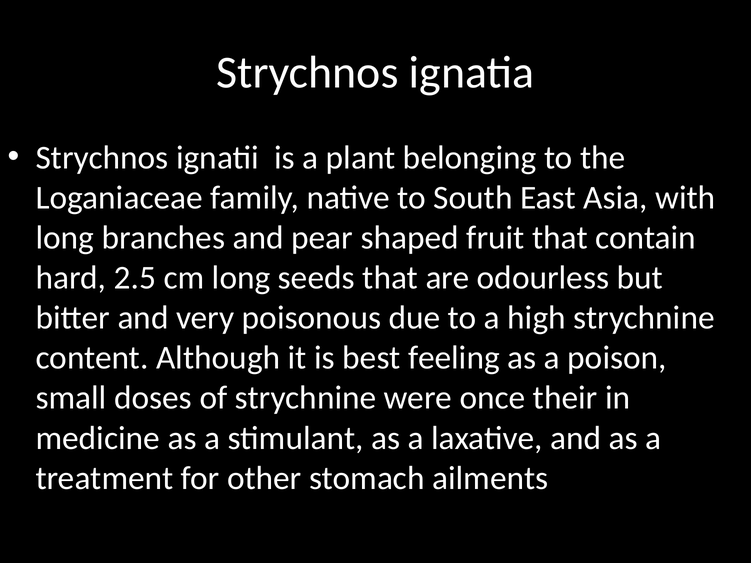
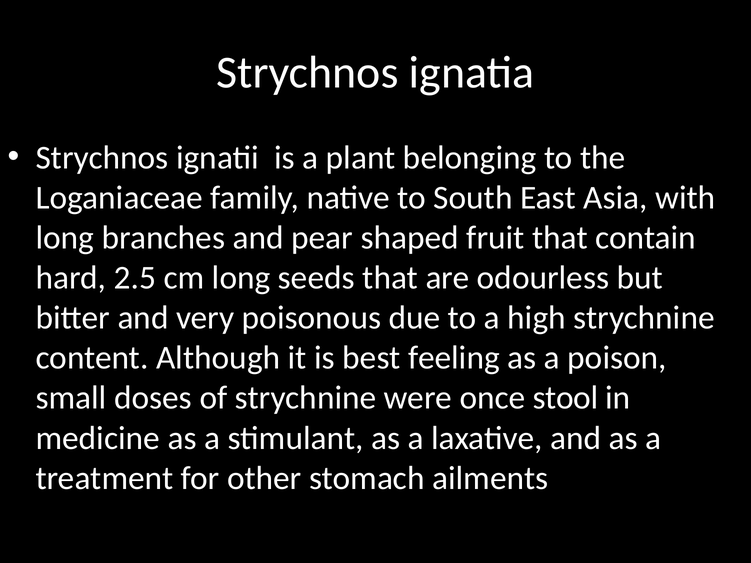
their: their -> stool (565, 398)
